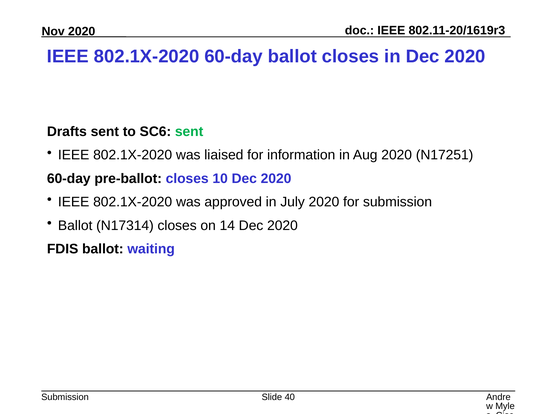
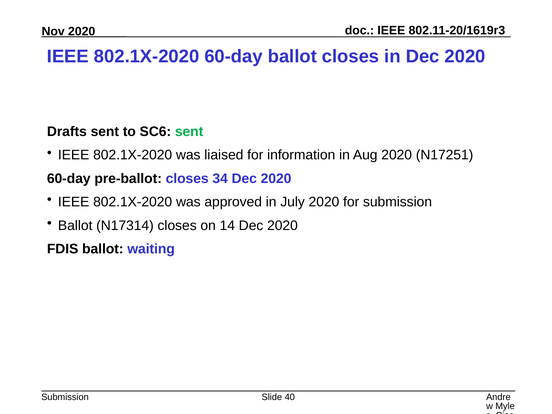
10: 10 -> 34 (220, 179)
